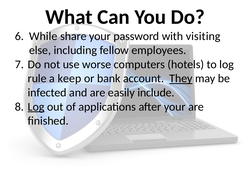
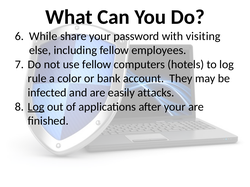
use worse: worse -> fellow (97, 65)
keep: keep -> color (70, 79)
They underline: present -> none (181, 79)
include: include -> attacks (156, 93)
